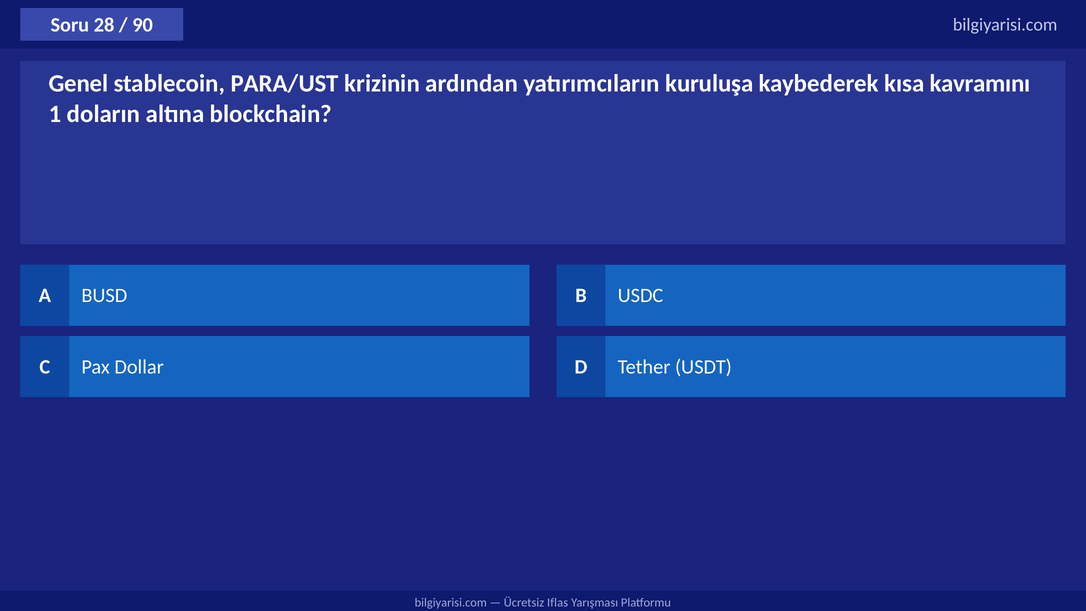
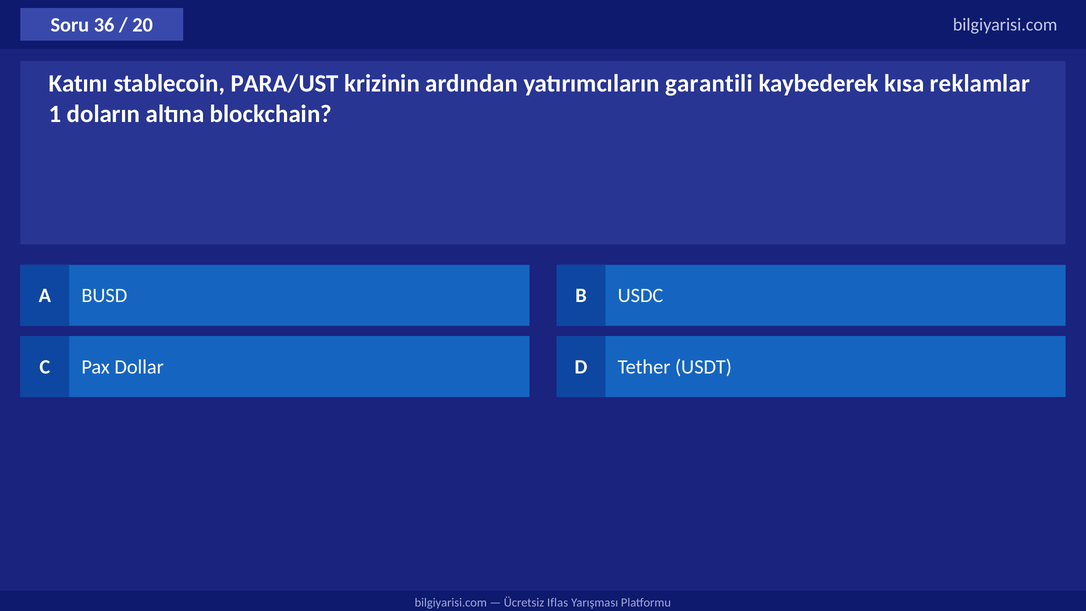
28: 28 -> 36 (104, 25)
90: 90 -> 20 (143, 25)
Genel: Genel -> Katını (78, 84)
kuruluşa: kuruluşa -> garantili (709, 84)
kavramını: kavramını -> reklamlar (980, 84)
